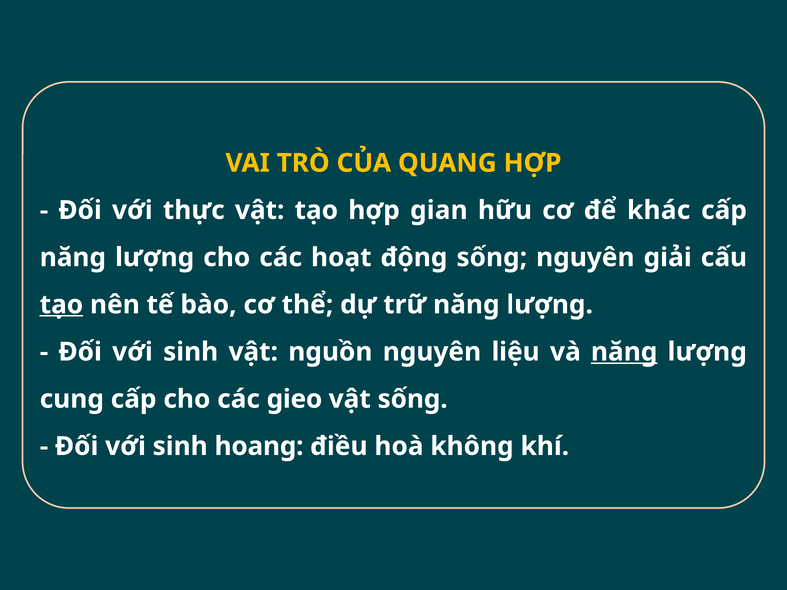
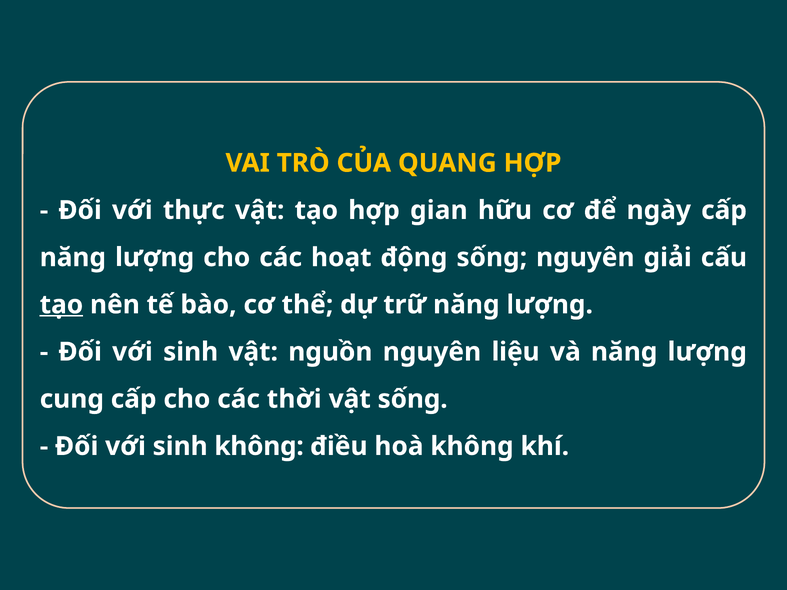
khác: khác -> ngày (659, 210)
năng underline: present -> none (624, 352)
gieo: gieo -> thời (294, 399)
sinh hoang: hoang -> không (259, 446)
